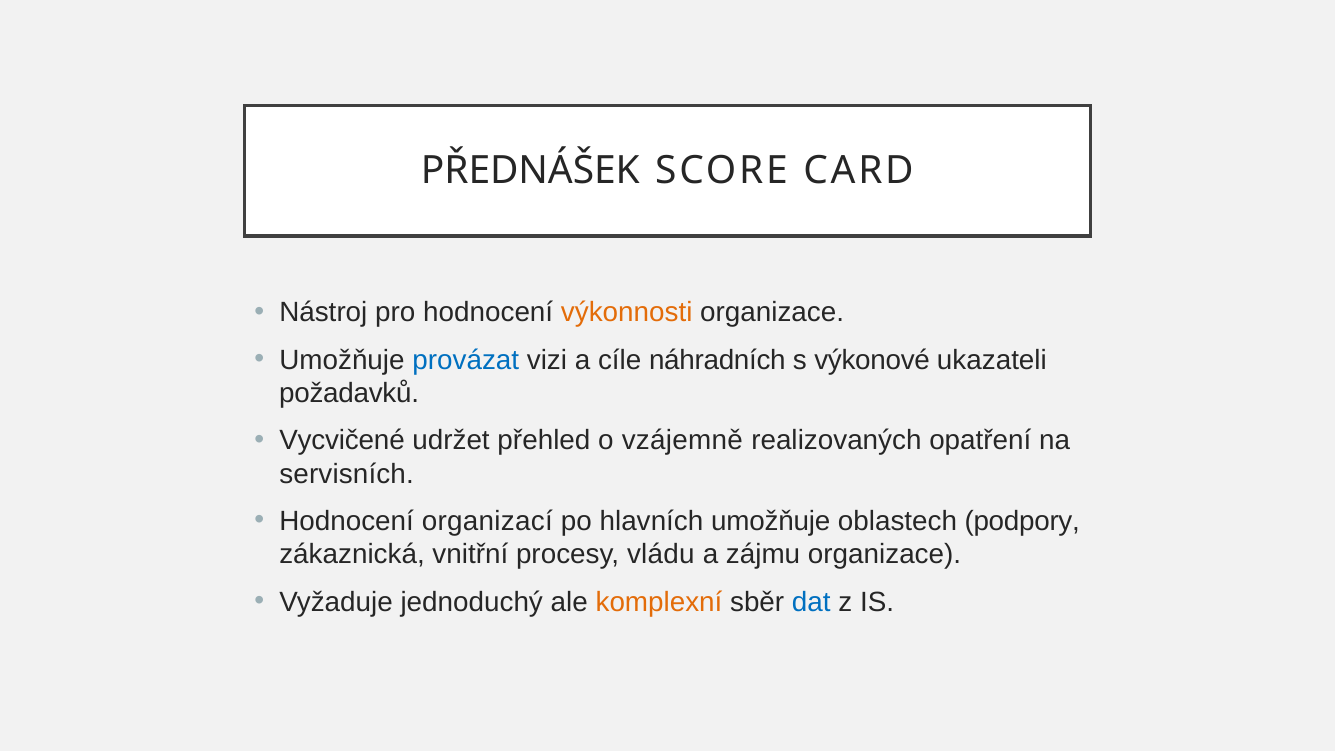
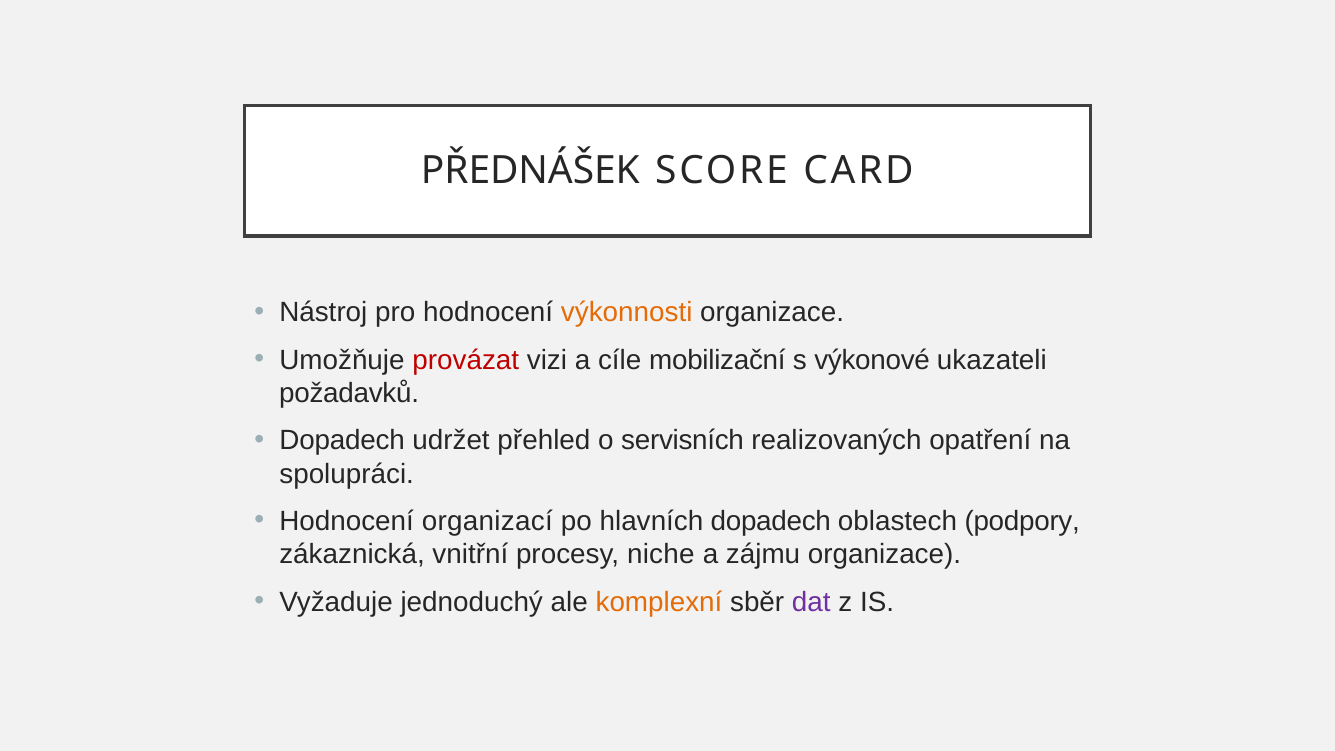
provázat colour: blue -> red (466, 360)
náhradních: náhradních -> mobilizační (717, 360)
Vycvičené: Vycvičené -> Dopadech (342, 441)
vzájemně: vzájemně -> servisních (683, 441)
servisních: servisních -> spolupráci (347, 474)
hlavních umožňuje: umožňuje -> dopadech (771, 521)
vládu: vládu -> niche (661, 555)
dat colour: blue -> purple (811, 602)
